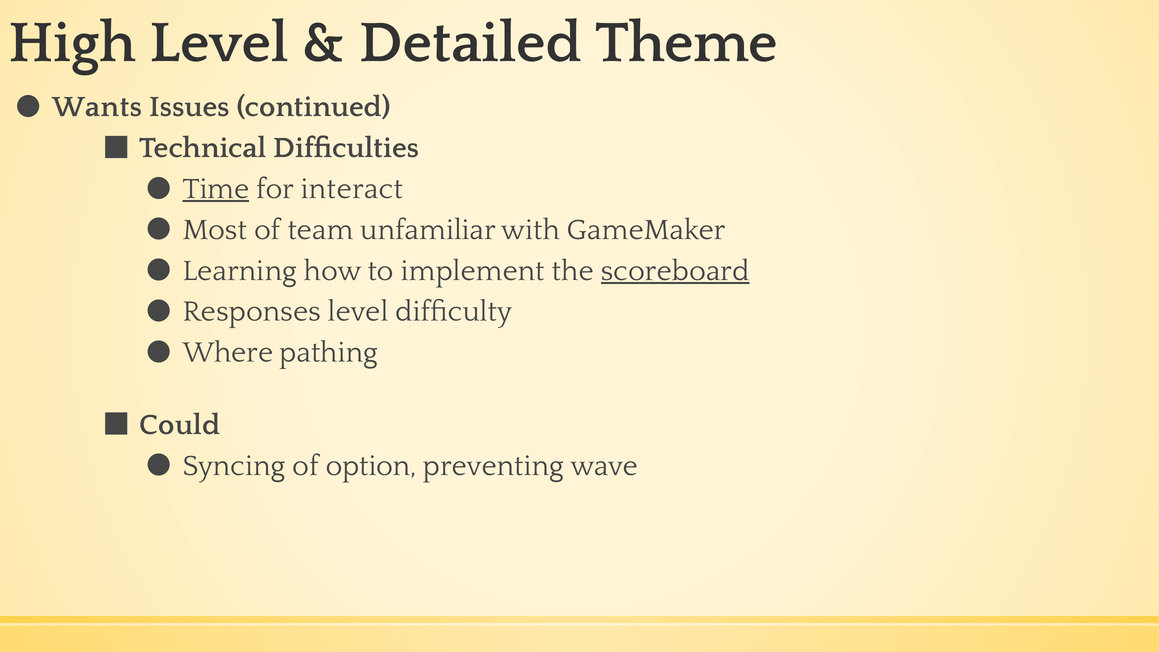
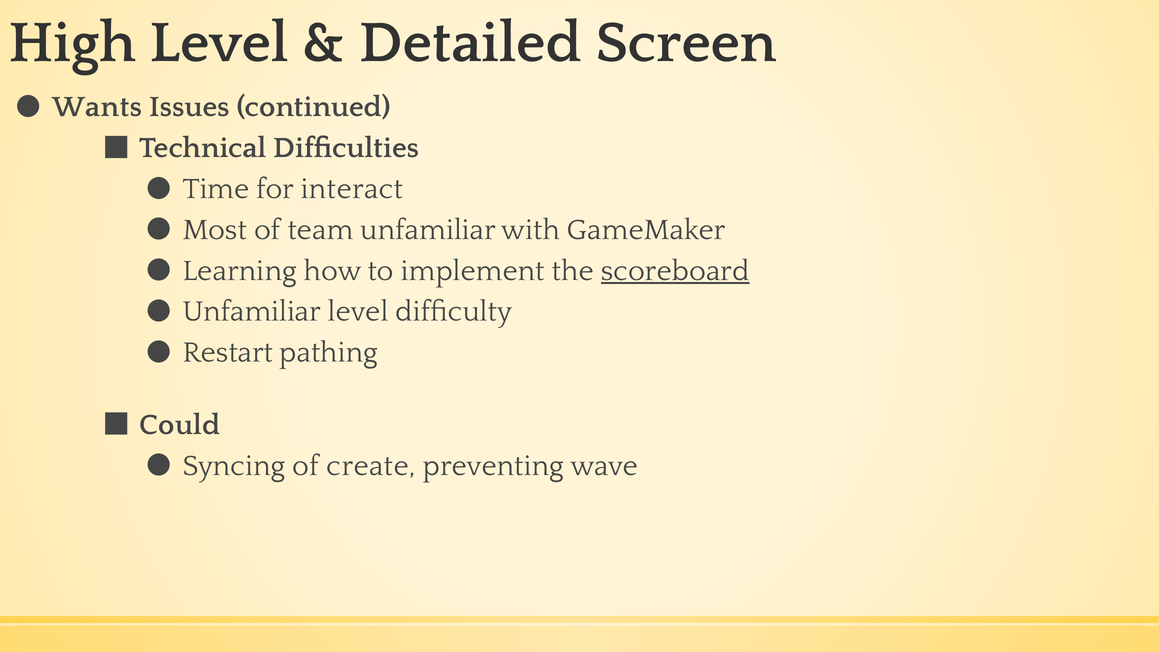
Theme: Theme -> Screen (686, 42)
Time underline: present -> none (216, 189)
Responses: Responses -> Unfamiliar (252, 311)
Where: Where -> Restart (228, 352)
option: option -> create (371, 465)
